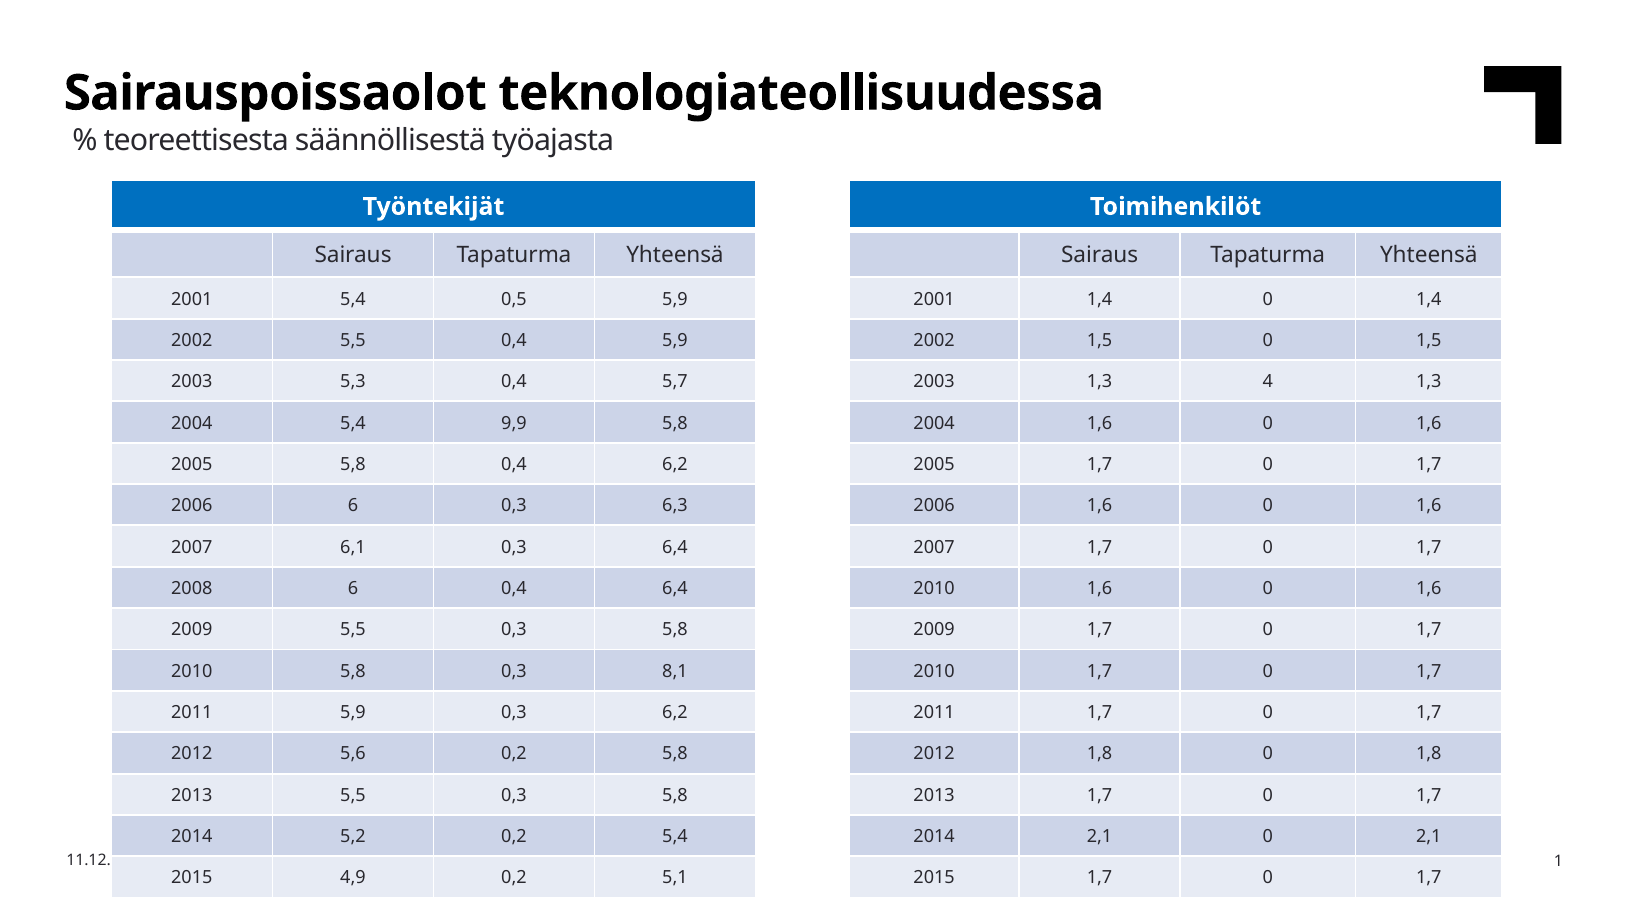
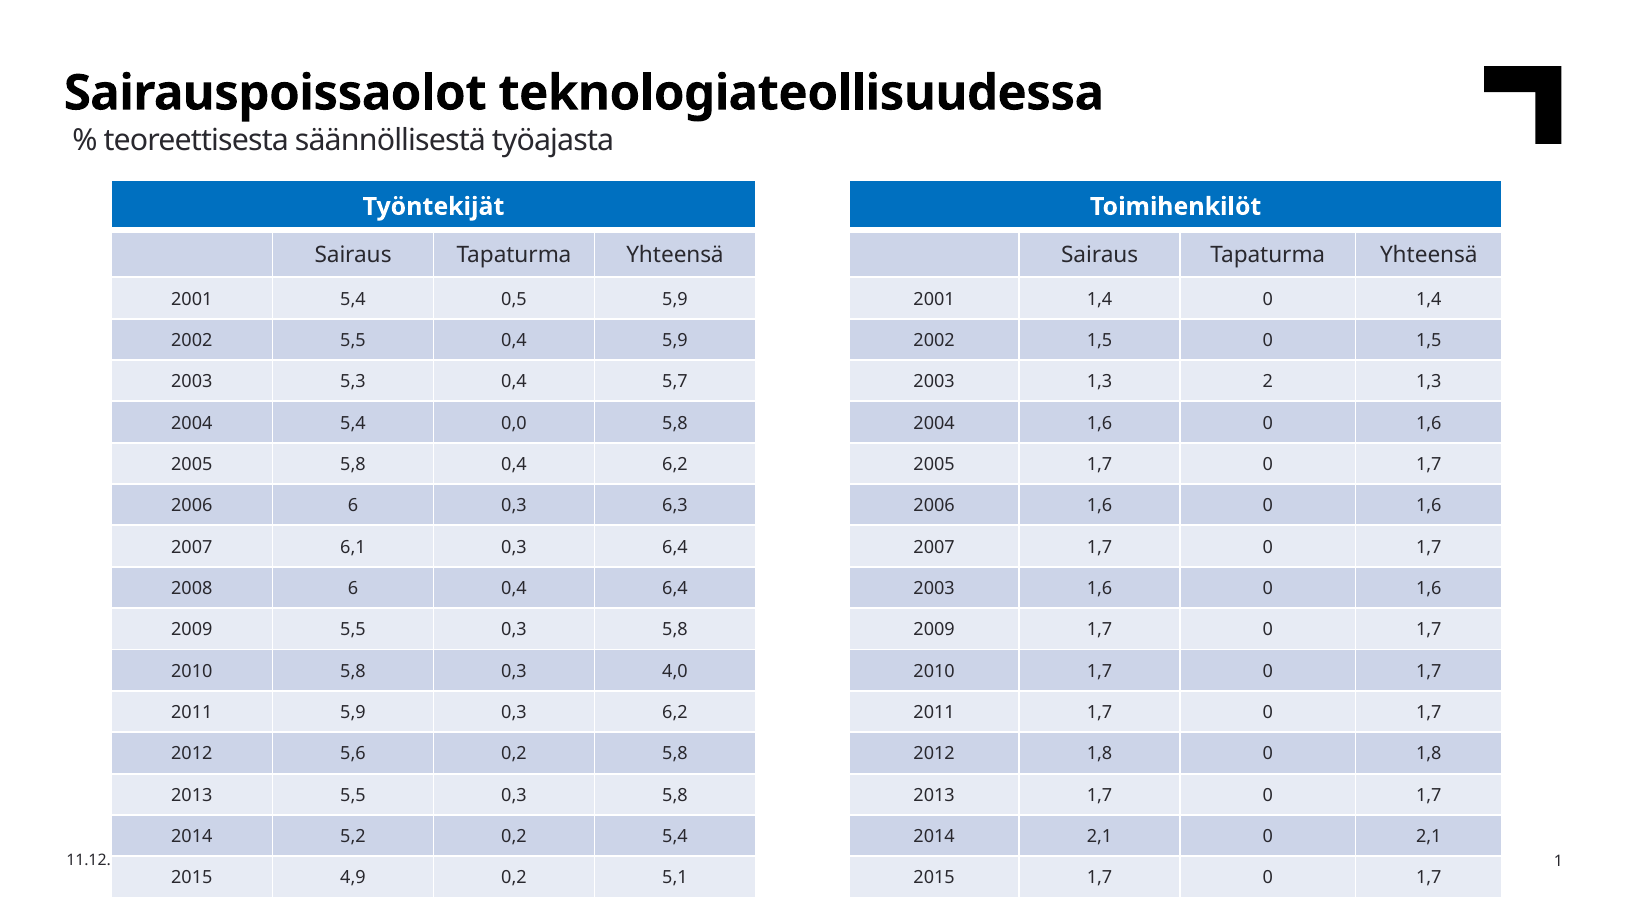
4: 4 -> 2 (1268, 382)
9,9: 9,9 -> 0,0 (514, 423)
6,4 2010: 2010 -> 2003 (934, 588)
8,1: 8,1 -> 4,0 (675, 671)
